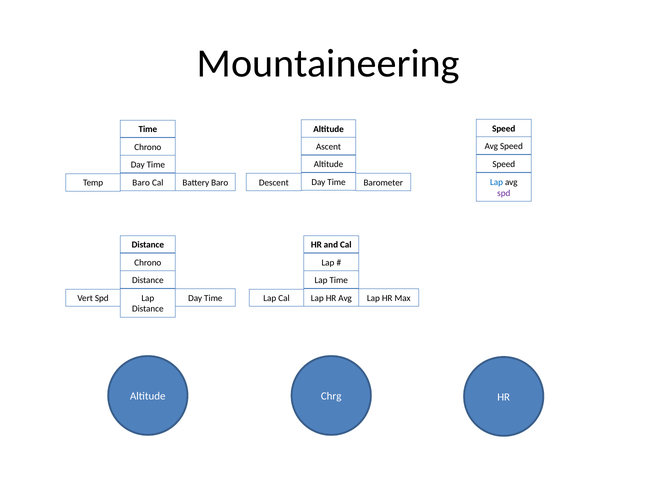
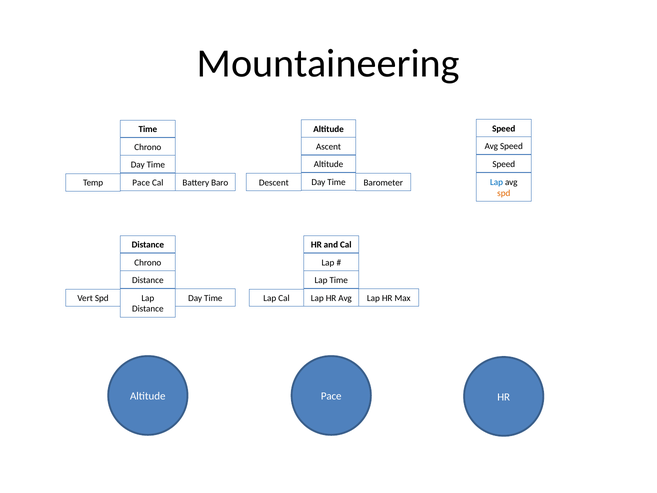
Temp Baro: Baro -> Pace (141, 182)
spd colour: purple -> orange (504, 193)
Altitude Chrg: Chrg -> Pace (331, 396)
